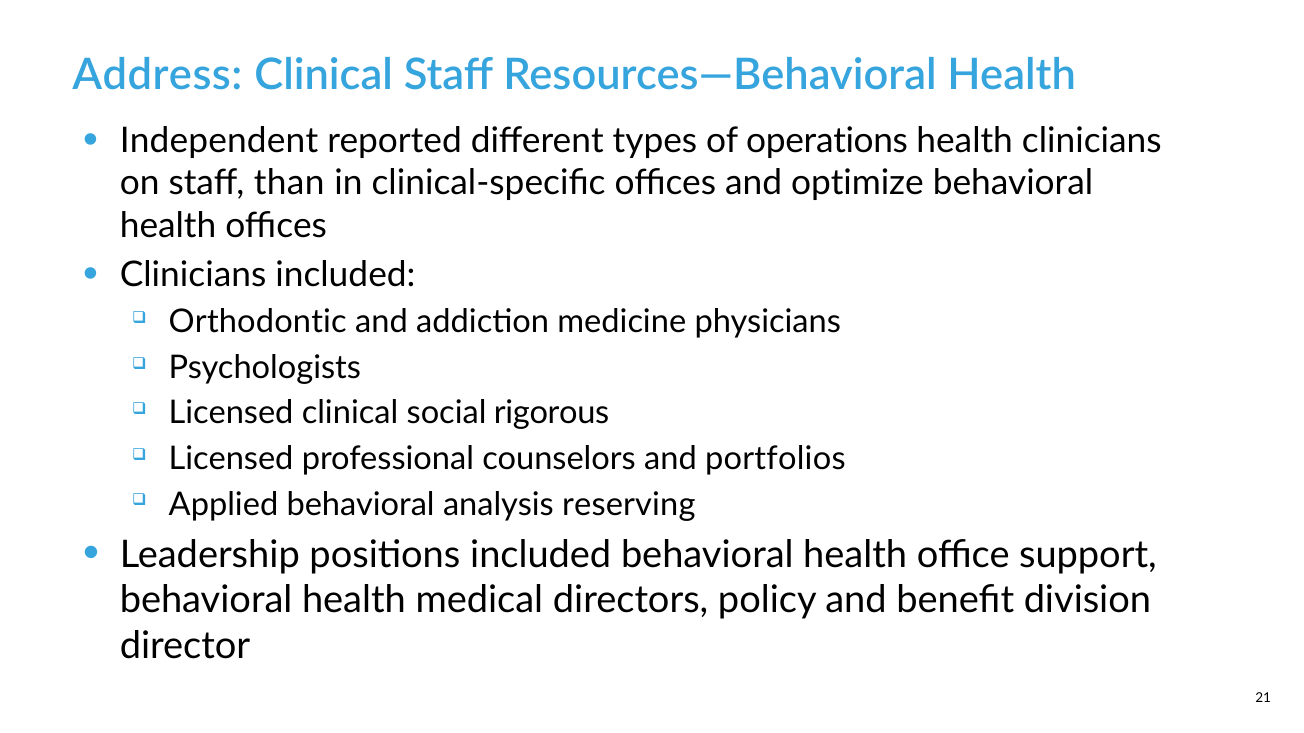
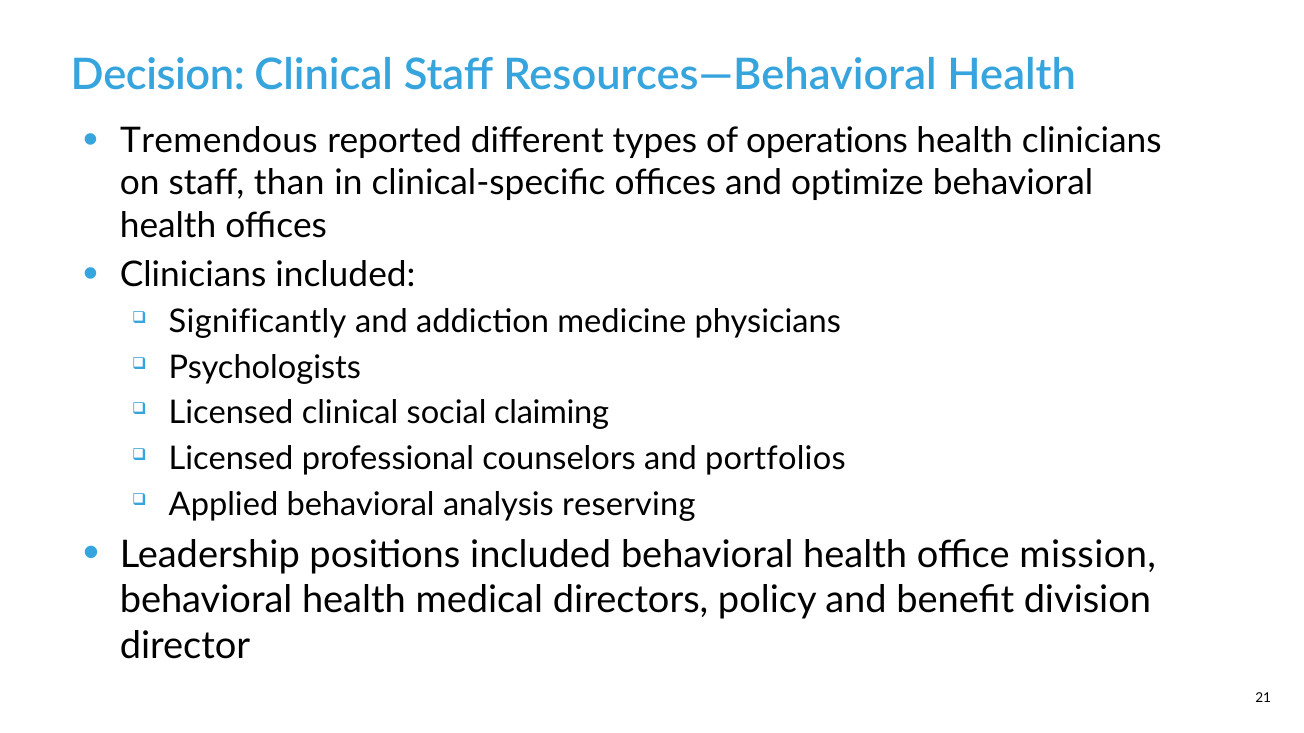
Address: Address -> Decision (158, 75)
Independent: Independent -> Tremendous (219, 141)
Orthodontic: Orthodontic -> Significantly (258, 322)
rigorous: rigorous -> claiming (552, 413)
support: support -> mission (1088, 555)
